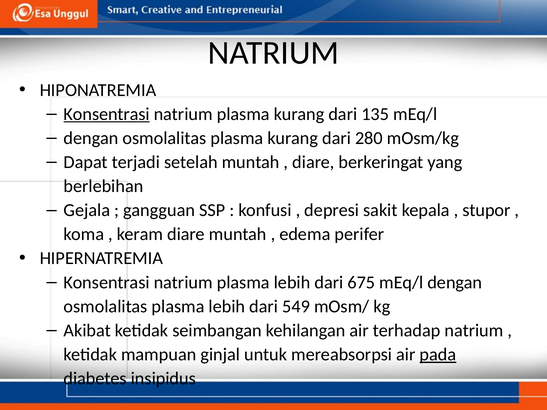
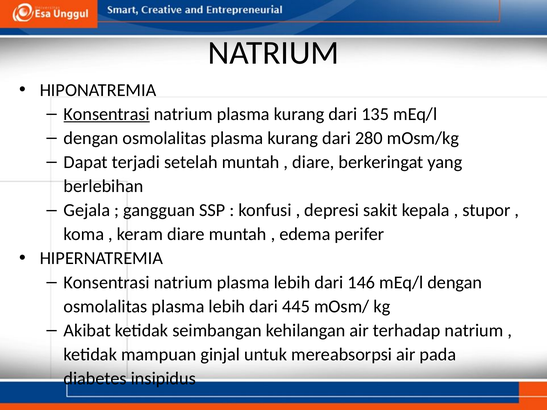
675: 675 -> 146 (361, 283)
549: 549 -> 445 (296, 307)
pada underline: present -> none (438, 355)
